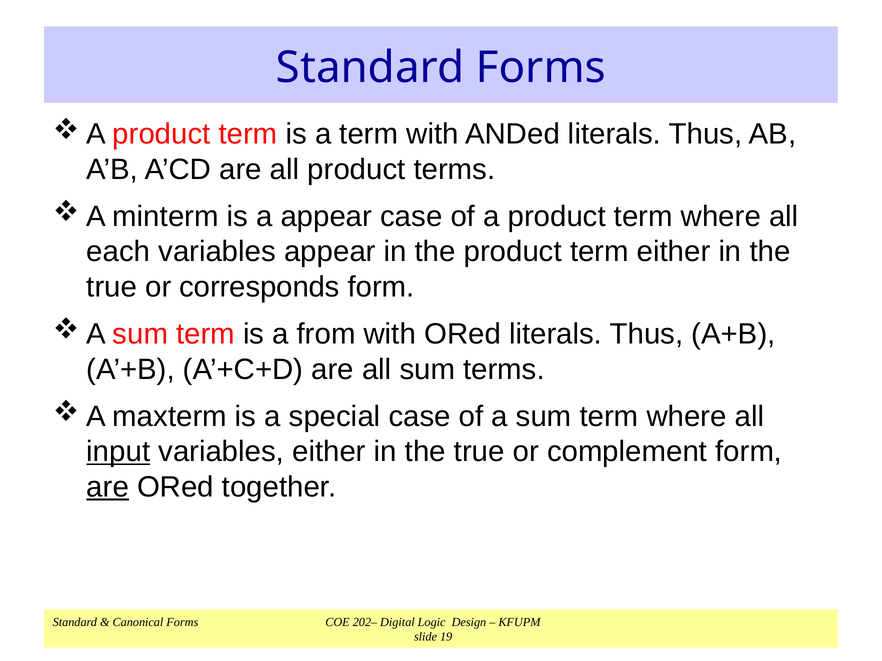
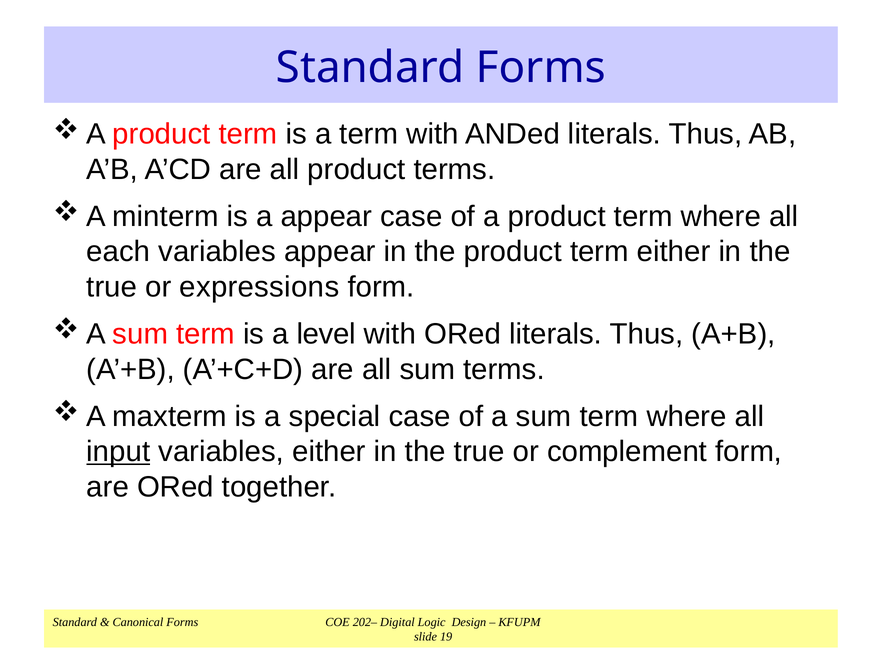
corresponds: corresponds -> expressions (259, 287)
from: from -> level (326, 334)
are underline: present -> none (108, 487)
